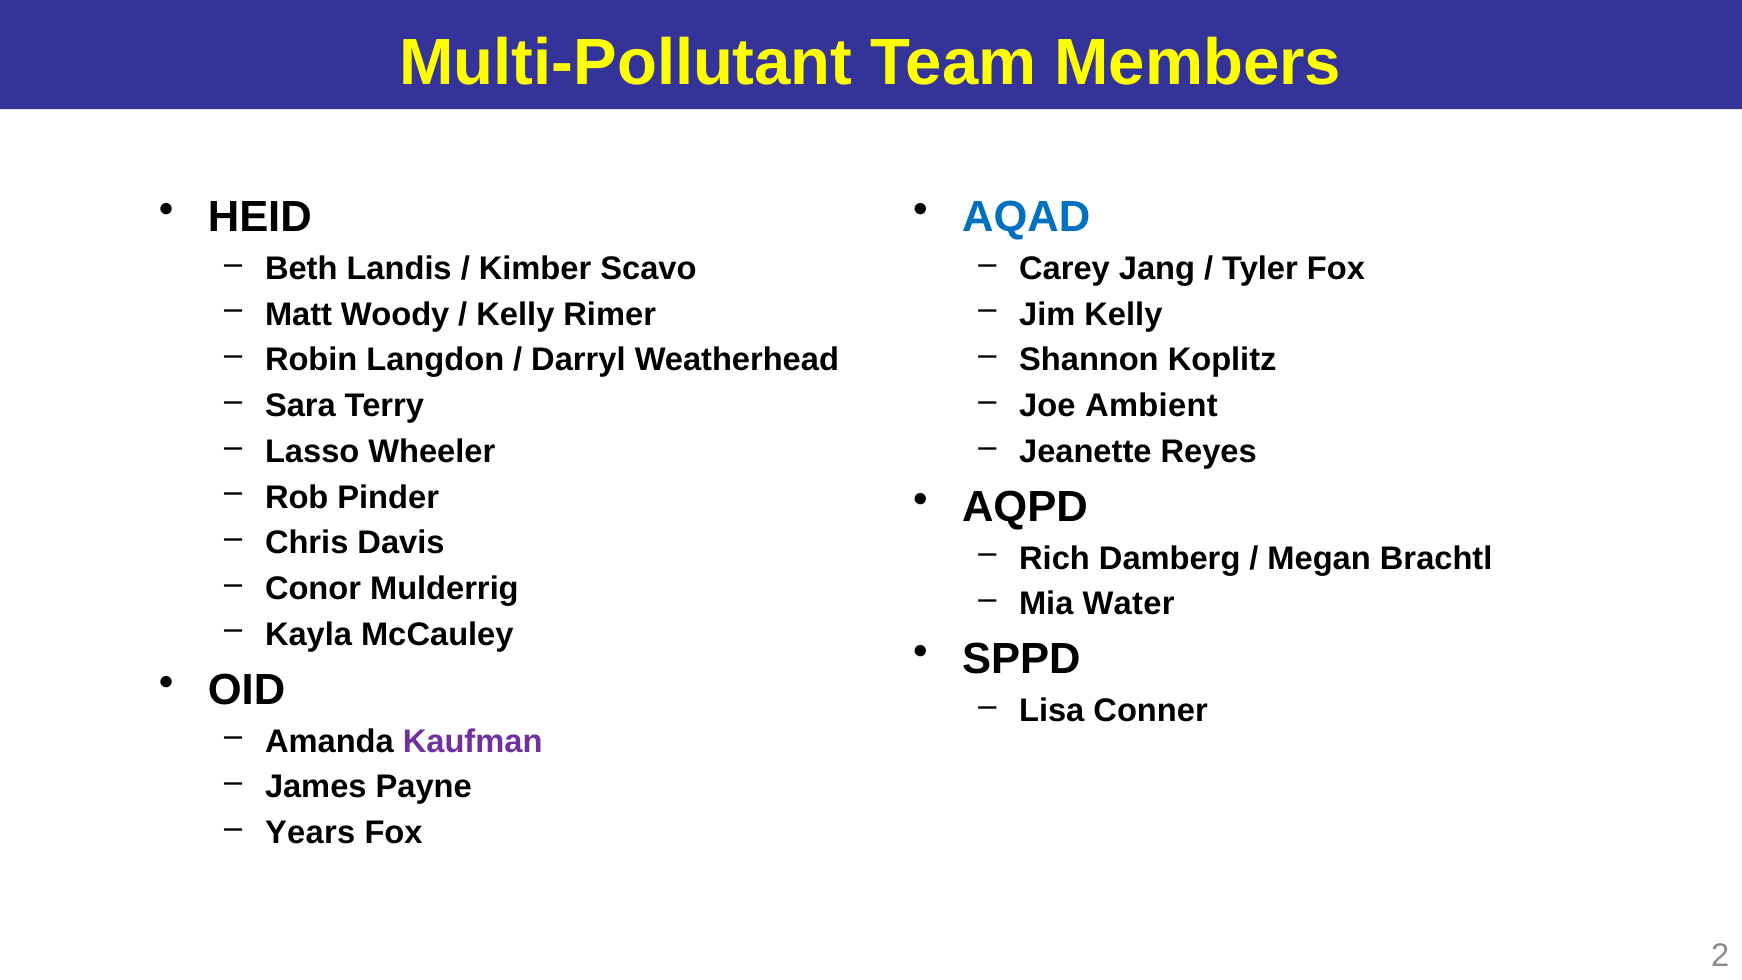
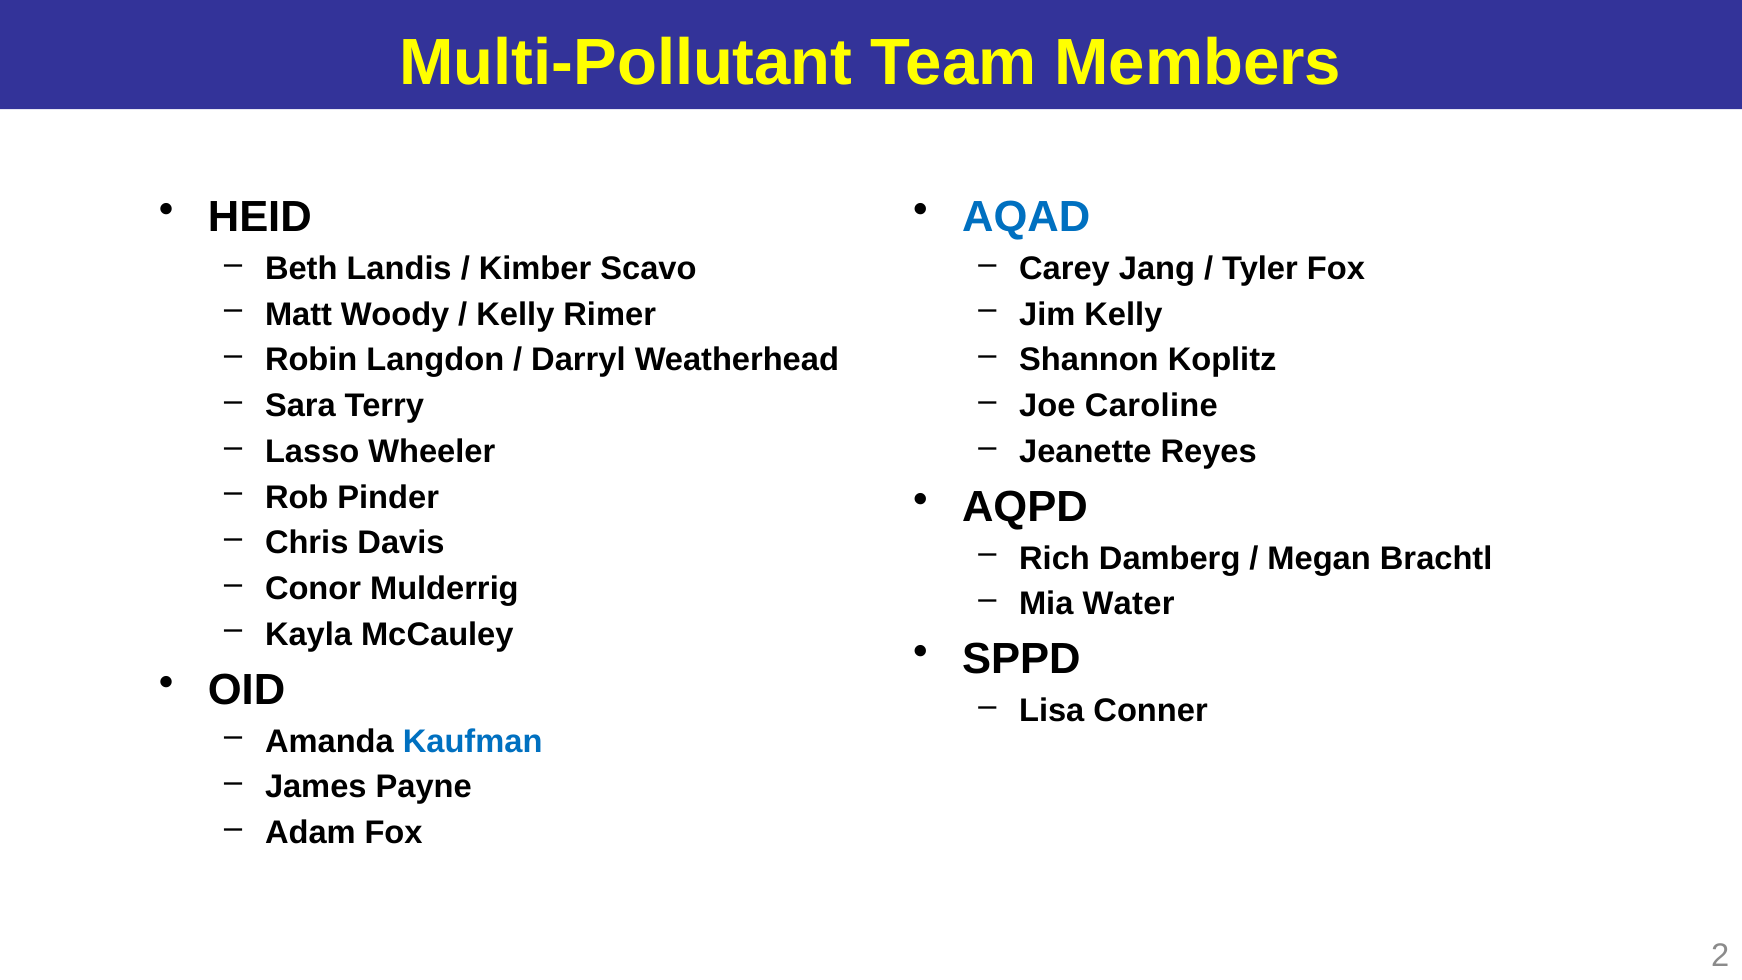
Ambient: Ambient -> Caroline (1151, 406)
Kaufman colour: purple -> blue (473, 741)
Years: Years -> Adam (310, 833)
